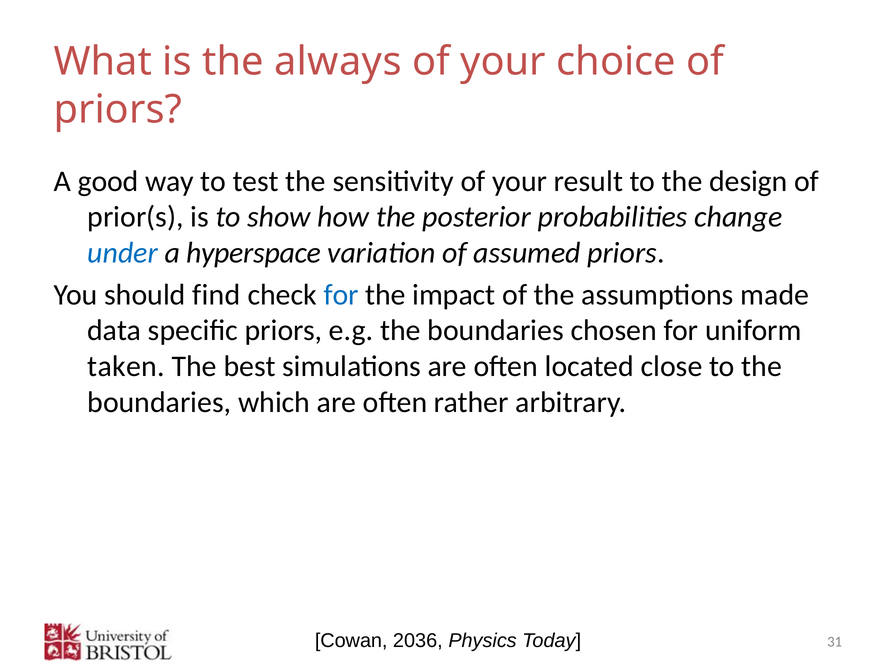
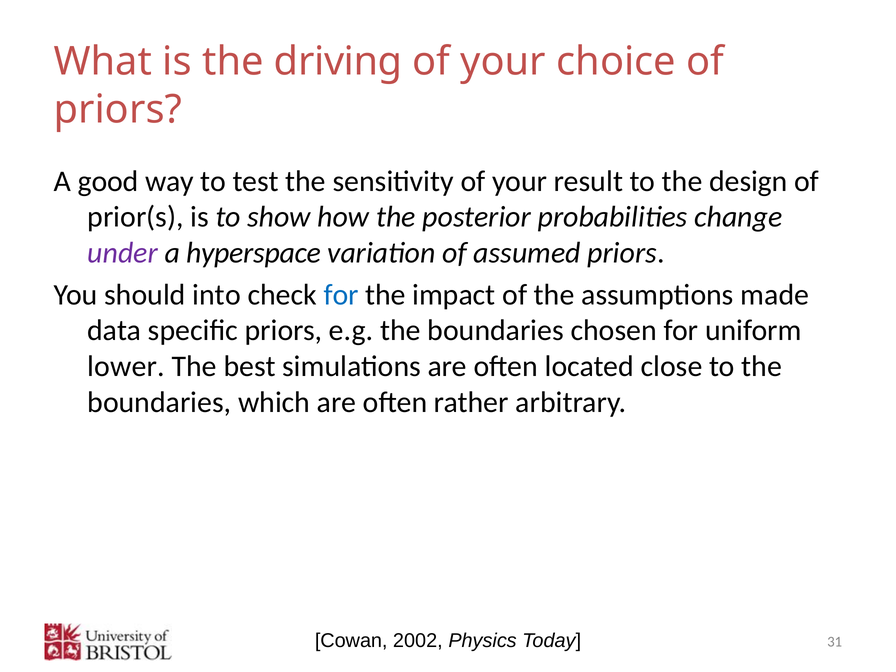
always: always -> driving (338, 62)
under colour: blue -> purple (123, 253)
find: find -> into (217, 295)
taken: taken -> lower (126, 366)
2036: 2036 -> 2002 (418, 641)
